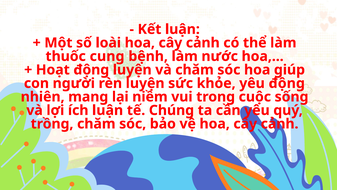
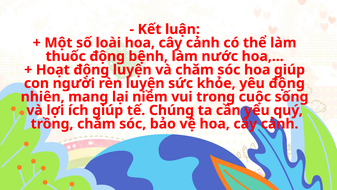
thuốc cung: cung -> động (107, 56)
ích luận: luận -> giúp (108, 110)
